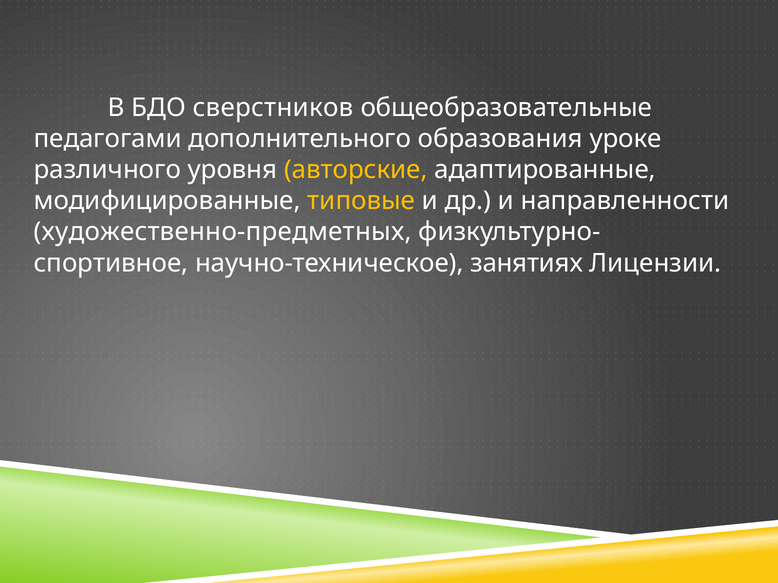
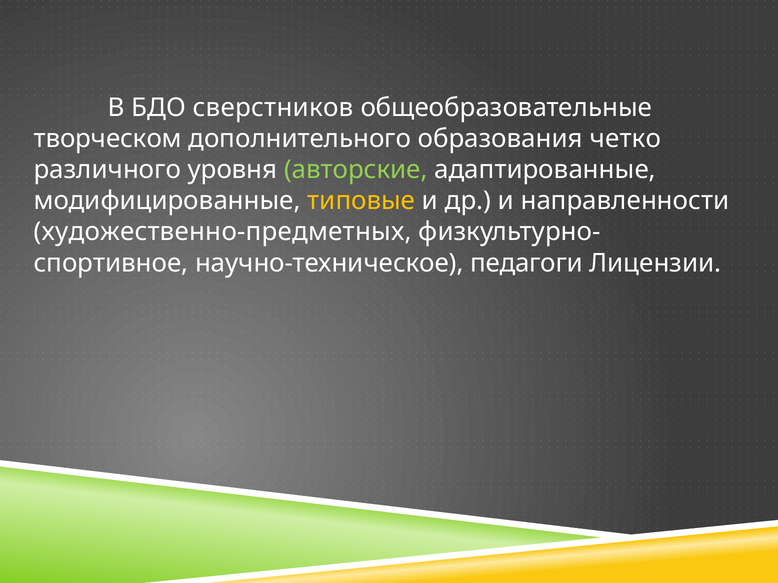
педагогами: педагогами -> творческом (108, 139)
уроке: уроке -> четко (625, 139)
авторские colour: yellow -> light green (356, 170)
занятиях: занятиях -> педагоги (526, 263)
